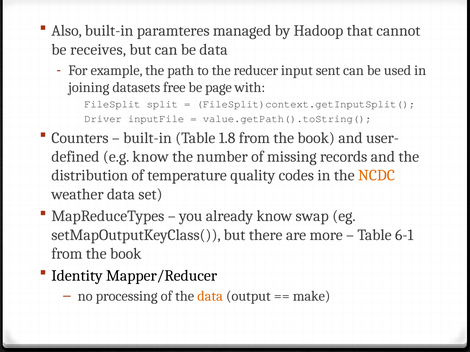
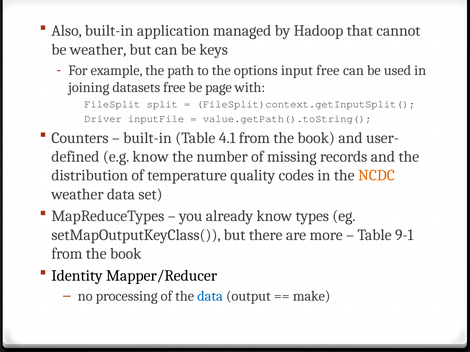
paramteres: paramteres -> application (173, 31)
be receives: receives -> weather (98, 50)
be data: data -> keys (214, 50)
reducer: reducer -> options (256, 70)
input sent: sent -> free (328, 70)
1.8: 1.8 -> 4.1 (227, 138)
swap: swap -> types (312, 216)
6-1: 6-1 -> 9-1 (404, 235)
data colour: orange -> blue (210, 297)
